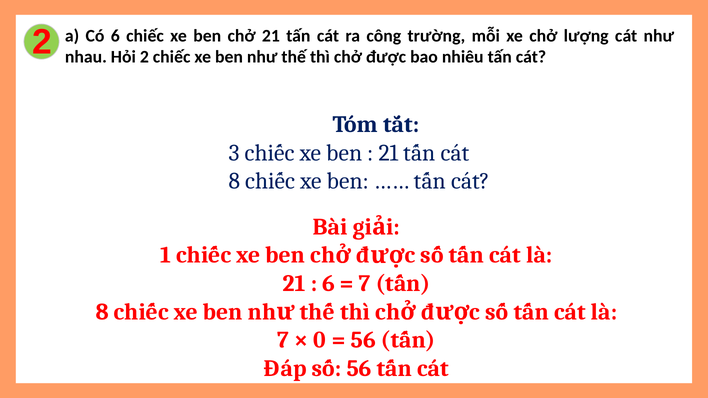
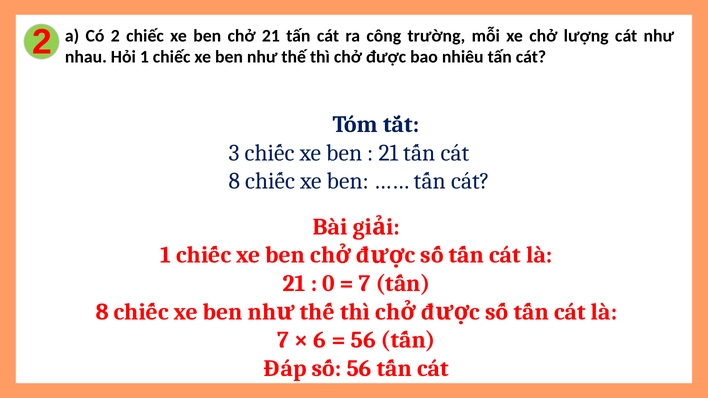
Có 6: 6 -> 2 (115, 36)
Hỏi 2: 2 -> 1 (144, 57)
6: 6 -> 0 (328, 284)
0: 0 -> 6 (320, 340)
